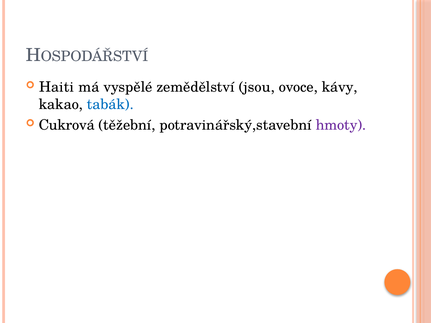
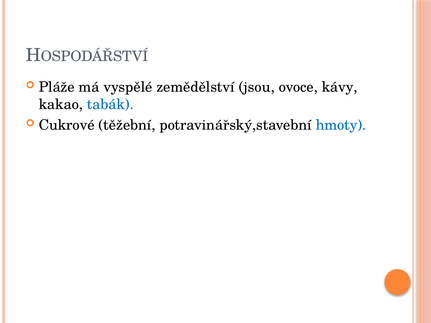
Haiti: Haiti -> Pláže (57, 87)
Cukrová: Cukrová -> Cukrové (67, 125)
hmoty colour: purple -> blue (341, 125)
